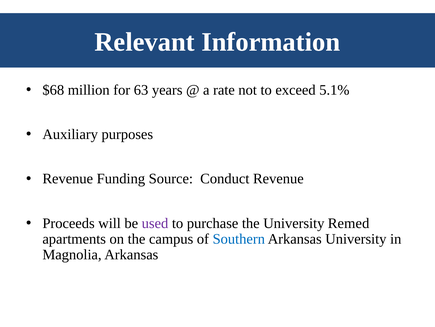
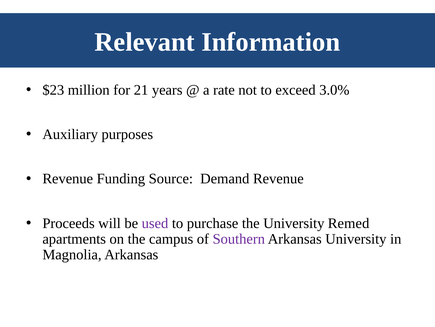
$68: $68 -> $23 (53, 90)
63: 63 -> 21 (141, 90)
5.1%: 5.1% -> 3.0% (334, 90)
Conduct: Conduct -> Demand (225, 178)
Southern colour: blue -> purple (239, 238)
